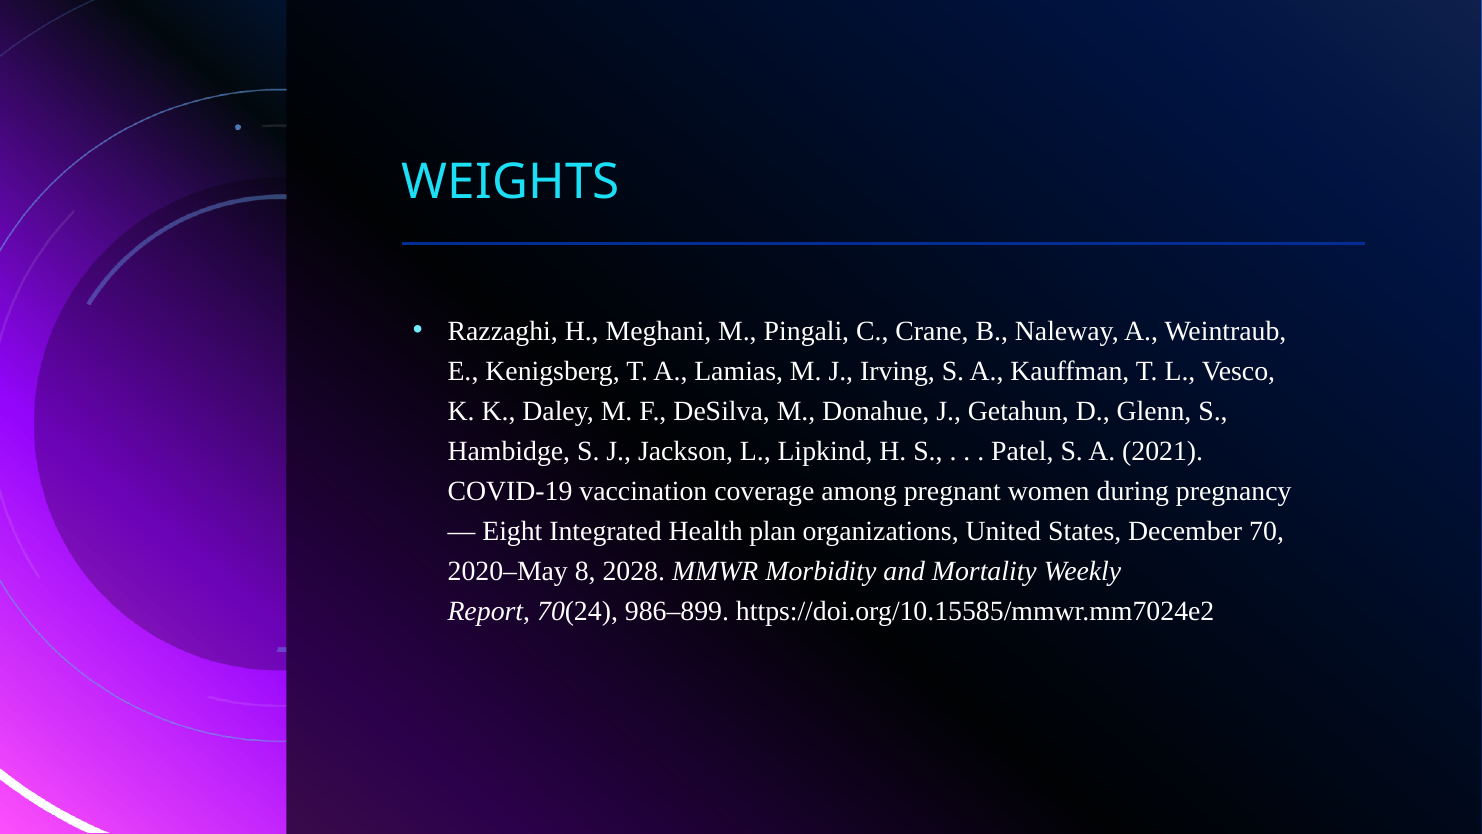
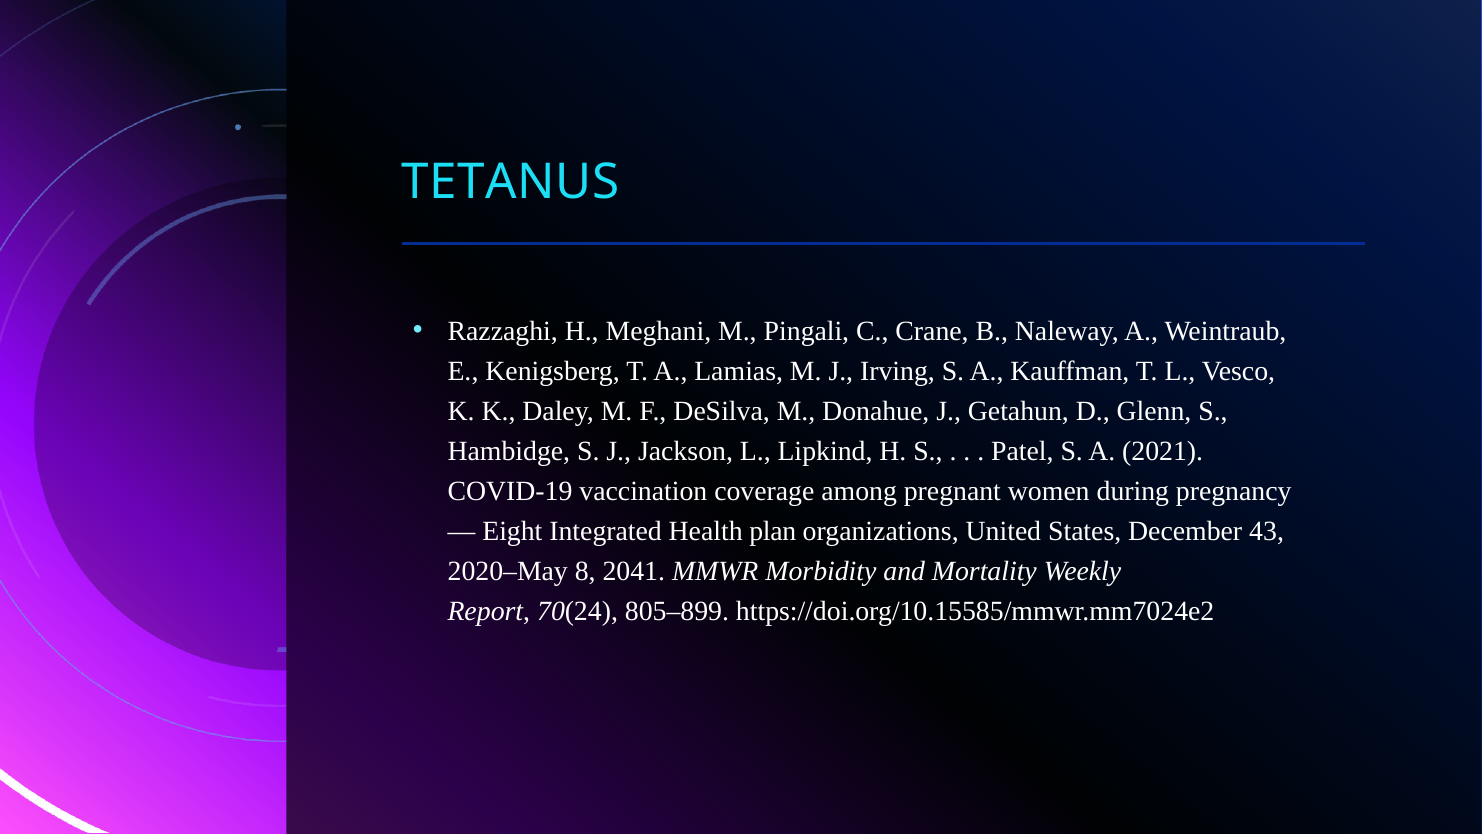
WEIGHTS: WEIGHTS -> TETANUS (511, 182)
70: 70 -> 43 (1267, 531)
2028: 2028 -> 2041 (634, 571)
986–899: 986–899 -> 805–899 (677, 611)
